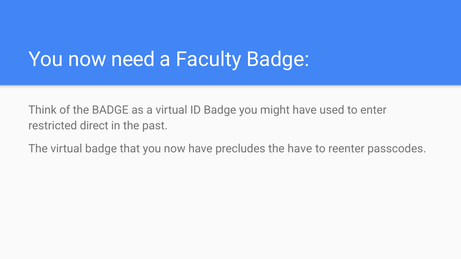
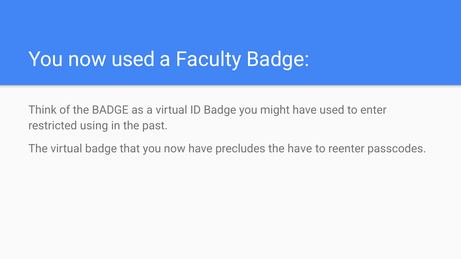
now need: need -> used (133, 60)
direct: direct -> using (94, 126)
